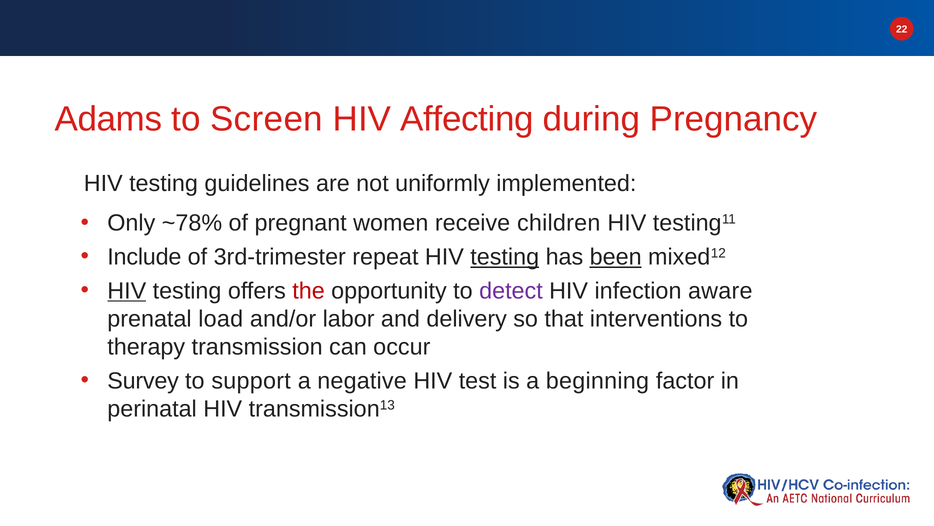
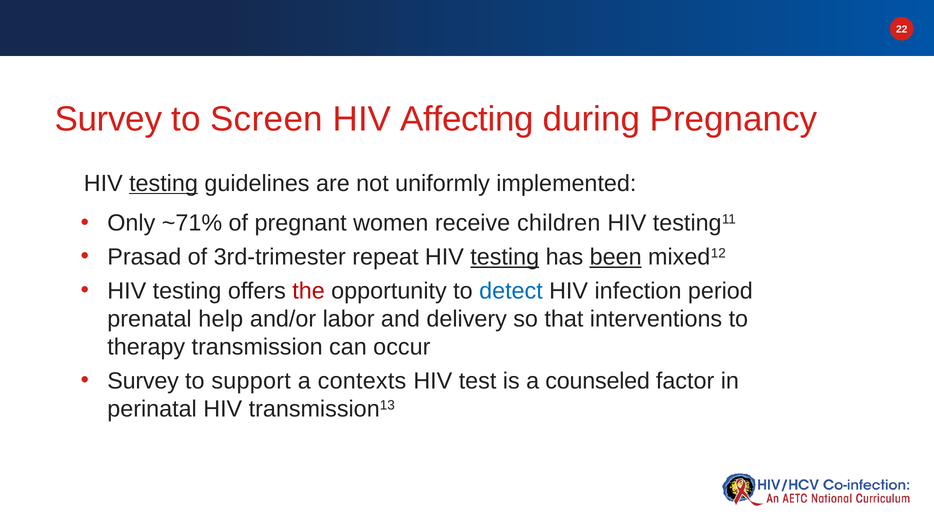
Adams: Adams -> Survey (108, 119)
testing underline: none -> present (164, 183)
~78%: ~78% -> ~71% (192, 223)
Include: Include -> Prasad (144, 257)
HIV underline: present -> none (127, 291)
detect colour: purple -> blue (511, 291)
aware: aware -> period (720, 291)
load: load -> help (221, 319)
negative: negative -> contexts (362, 381)
beginning: beginning -> counseled (598, 381)
